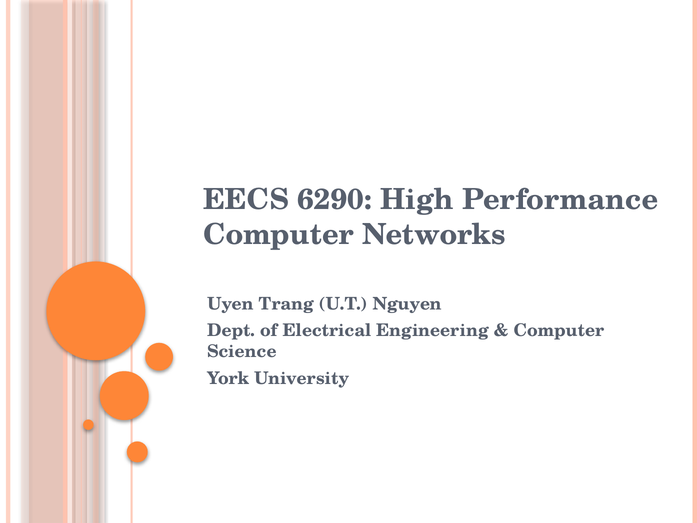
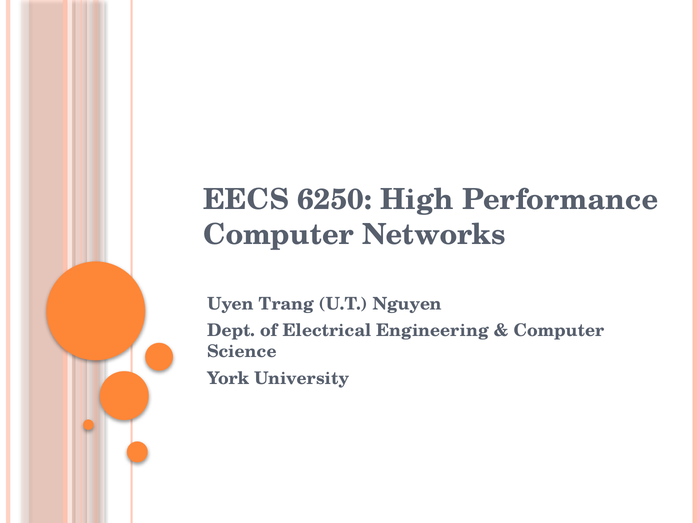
6290: 6290 -> 6250 (335, 200)
